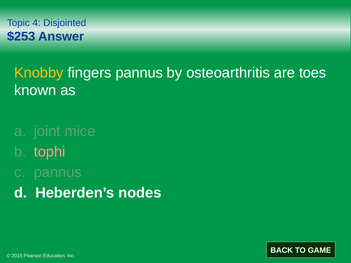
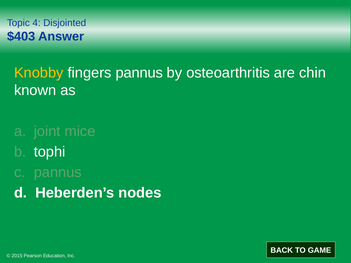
$253: $253 -> $403 (21, 37)
toes: toes -> chin (313, 73)
tophi colour: pink -> white (50, 152)
